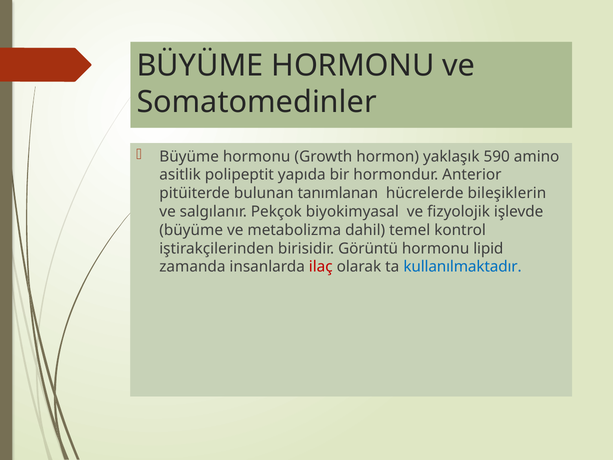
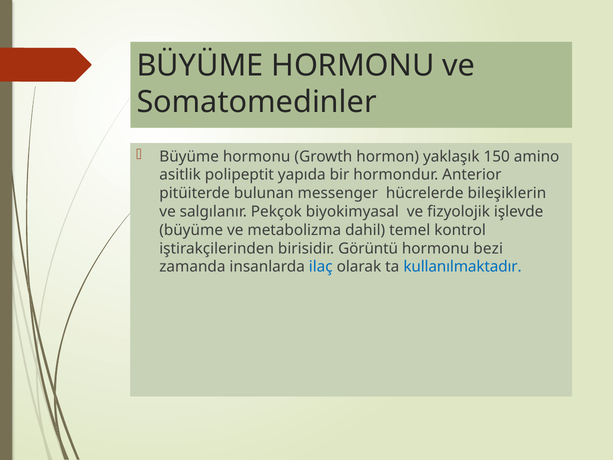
590: 590 -> 150 (497, 156)
tanımlanan: tanımlanan -> messenger (338, 193)
lipid: lipid -> bezi (488, 248)
ilaç colour: red -> blue (321, 267)
